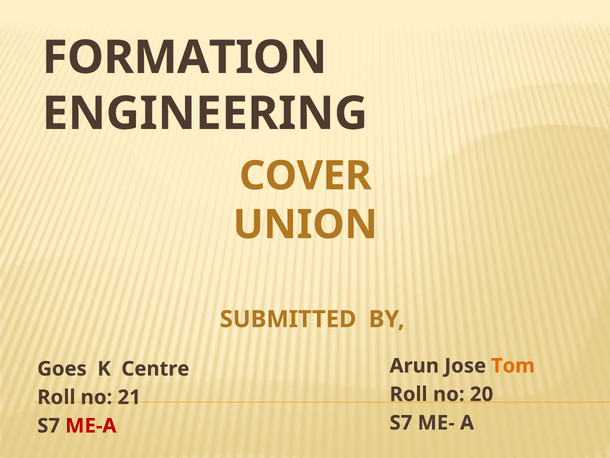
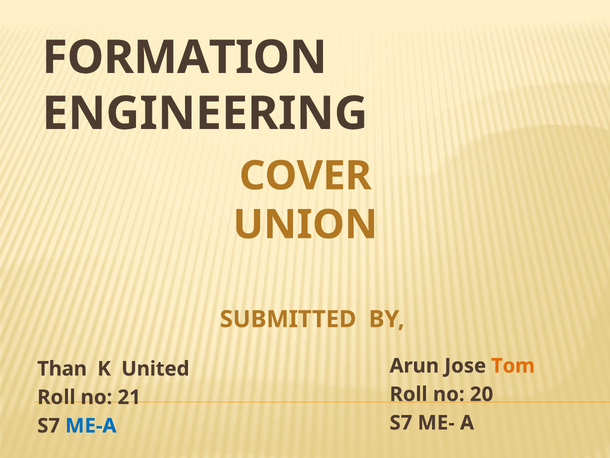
Goes: Goes -> Than (62, 368)
Centre: Centre -> United (155, 368)
ME-A colour: red -> blue (91, 425)
